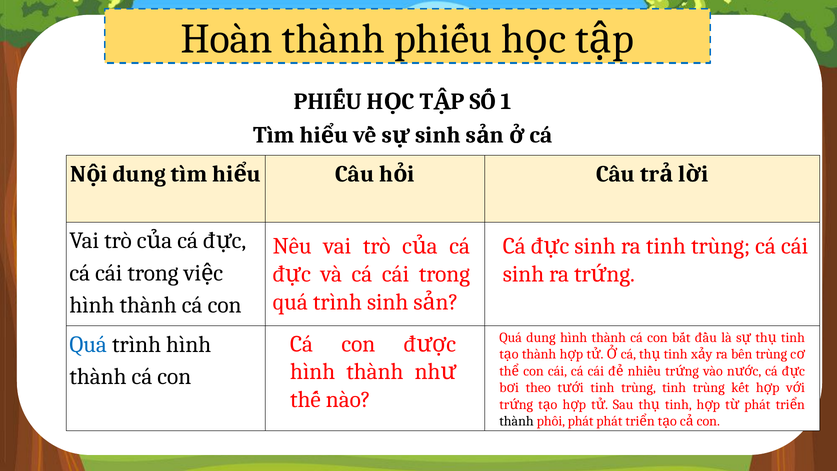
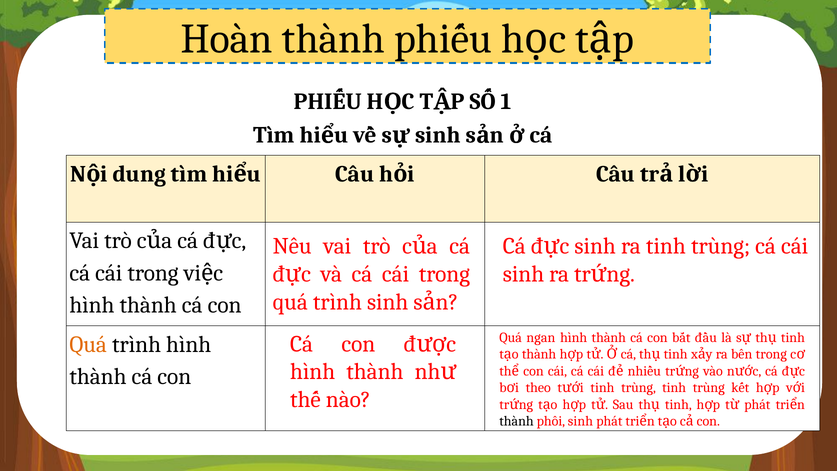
Quá dung: dung -> ngan (541, 337)
Quá colour: blue -> orange (88, 344)
bên trùng: trùng -> trong (771, 354)
phôi phát: phát -> sinh (580, 421)
